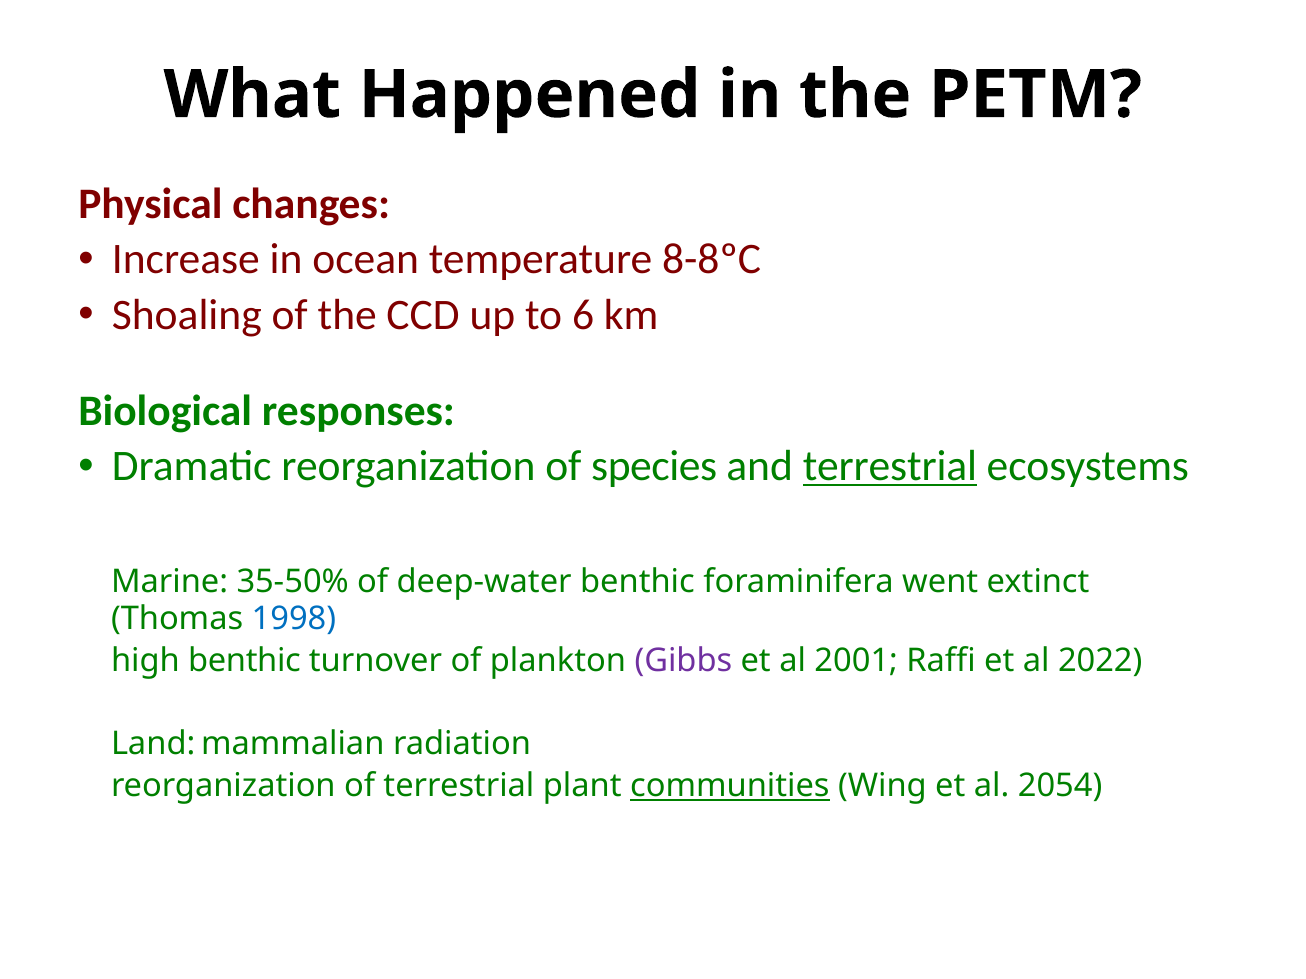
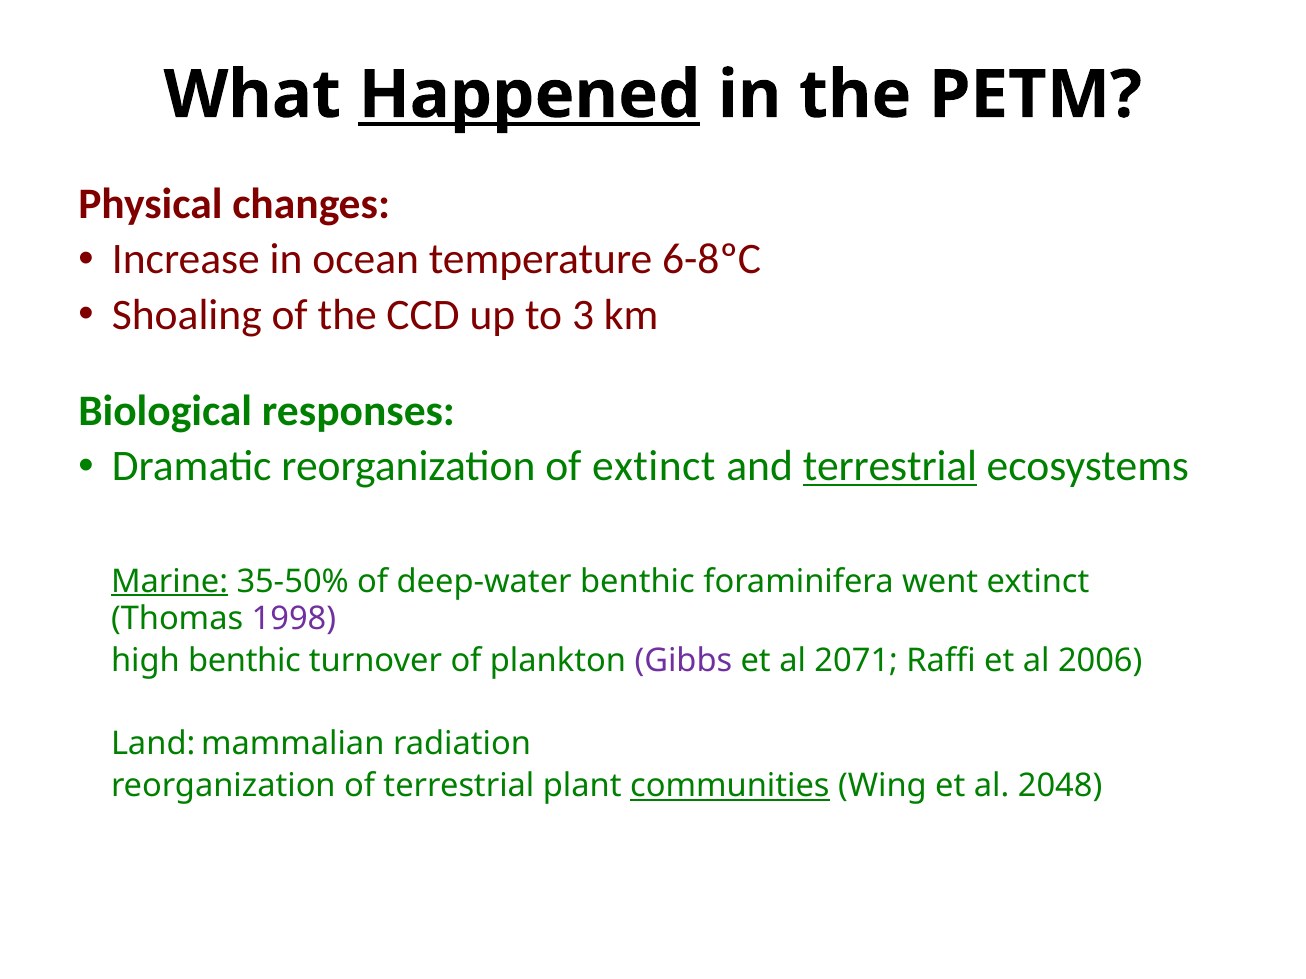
Happened underline: none -> present (529, 95)
8-8ºC: 8-8ºC -> 6-8ºC (712, 260)
6: 6 -> 3 (583, 315)
of species: species -> extinct (654, 467)
Marine underline: none -> present (170, 582)
1998 colour: blue -> purple (294, 619)
2001: 2001 -> 2071 (856, 661)
2022: 2022 -> 2006 (1100, 661)
2054: 2054 -> 2048 (1060, 786)
